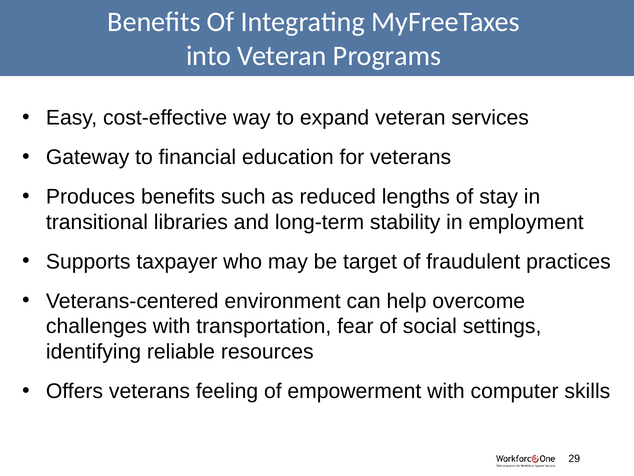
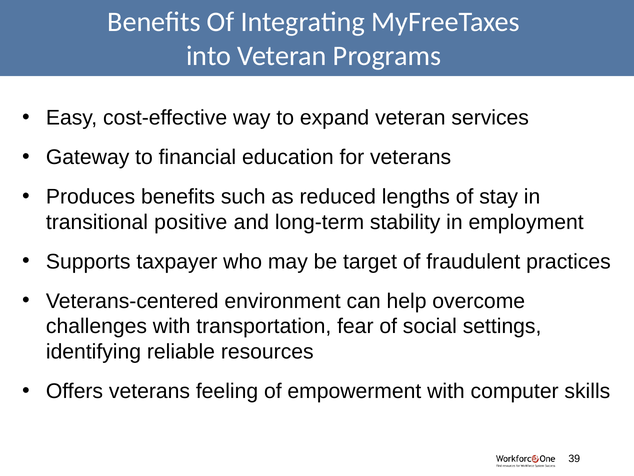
libraries: libraries -> positive (191, 222)
29: 29 -> 39 (574, 458)
